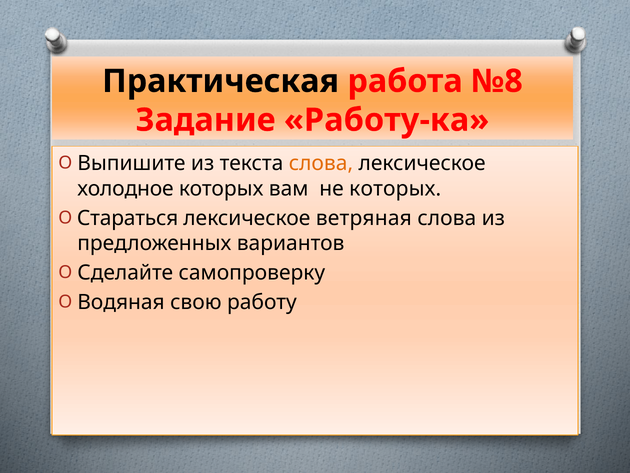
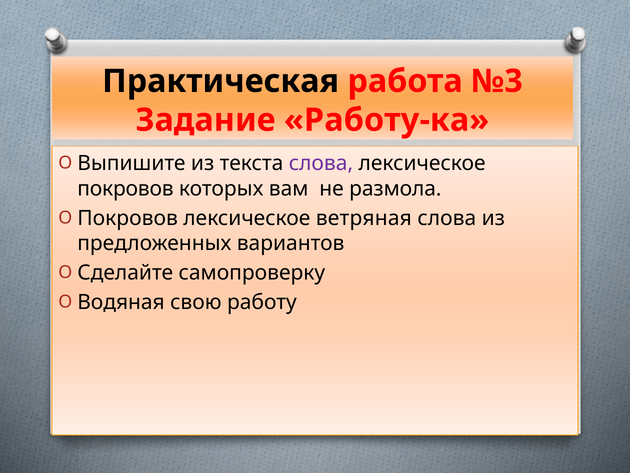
№8: №8 -> №3 (497, 81)
слова colour: orange -> purple (321, 163)
холодное: холодное -> покровов (125, 188)
не которых: которых -> размола (395, 188)
Стараться: Стараться -> Покровов (128, 218)
